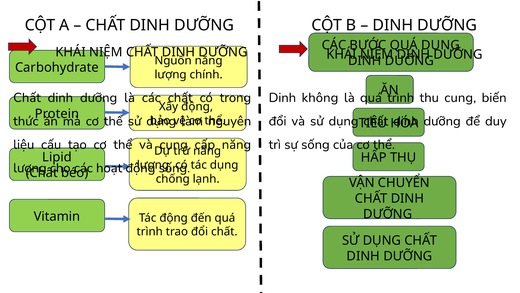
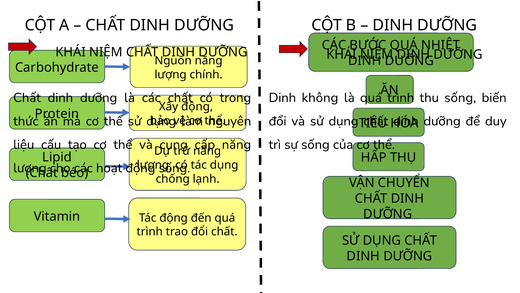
QUÁ DỤNG: DỤNG -> NHIỆT (441, 45)
thu cung: cung -> sống (460, 98)
